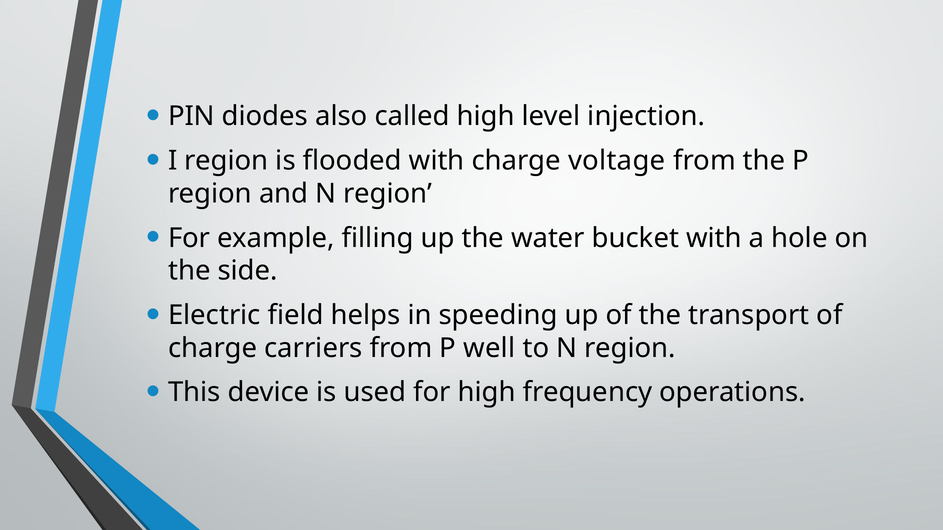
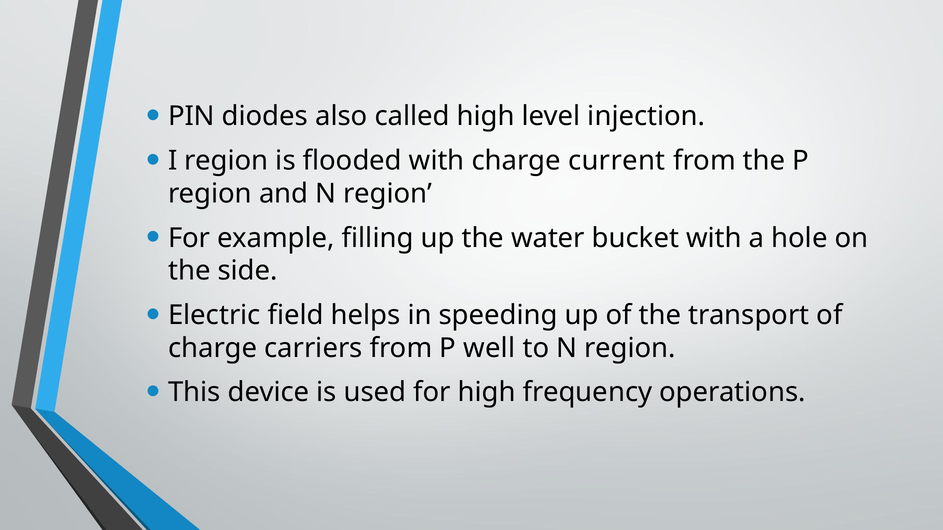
voltage: voltage -> current (617, 161)
